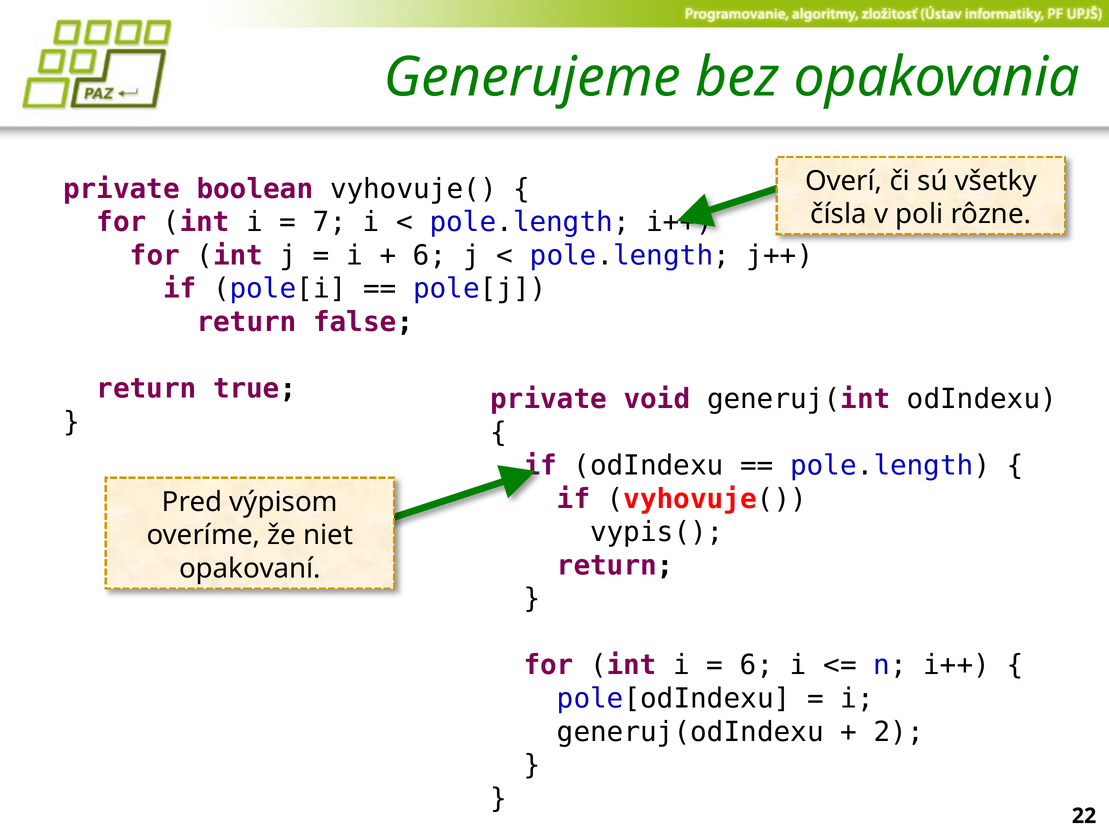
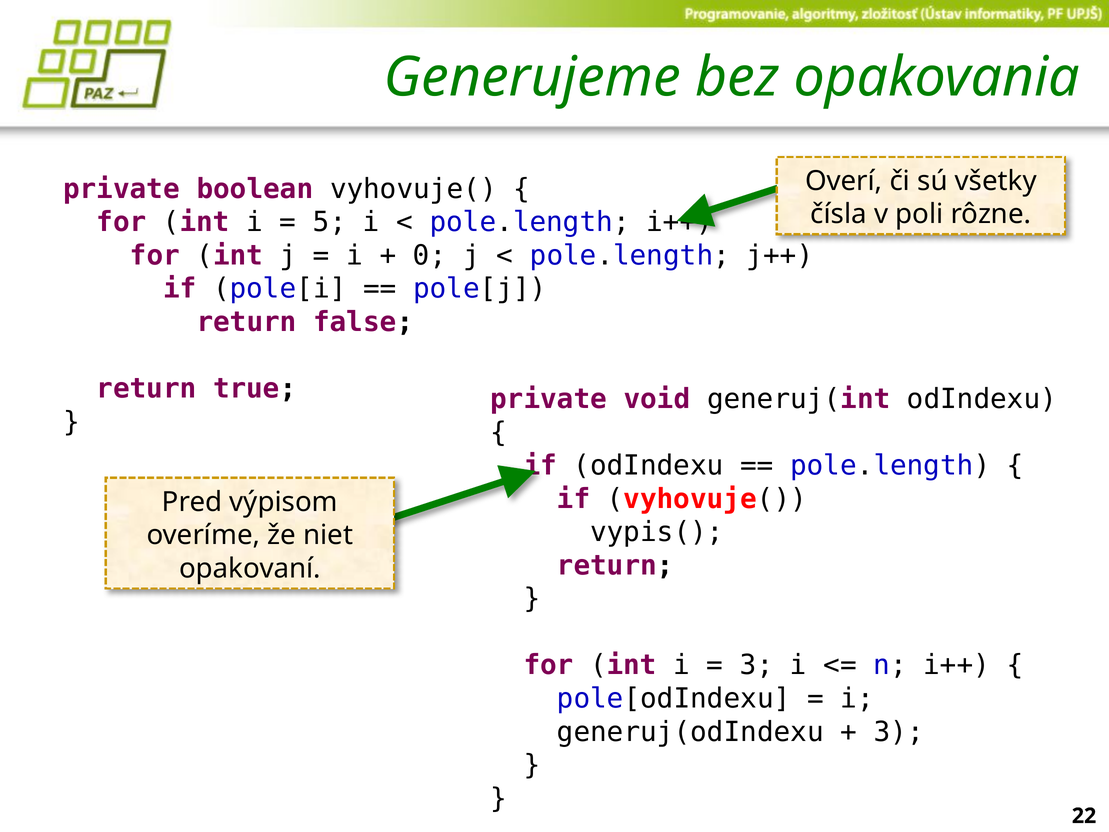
7: 7 -> 5 (330, 222)
6: 6 -> 0 (430, 255)
6: 6 -> 3 (757, 665)
2: 2 -> 3 (899, 732)
